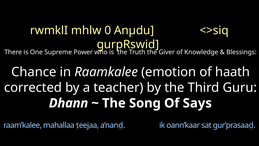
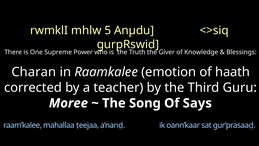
0: 0 -> 5 (108, 30)
Chance: Chance -> Charan (34, 72)
Dhann: Dhann -> Moree (68, 103)
